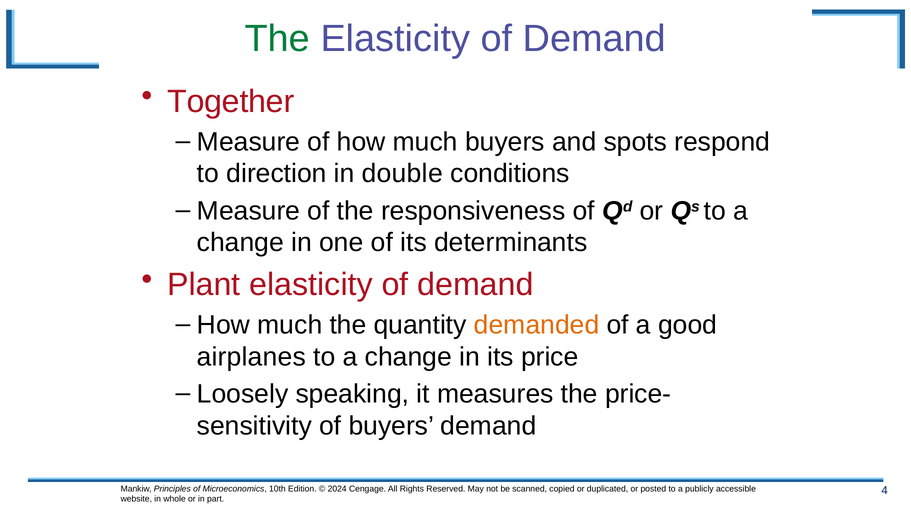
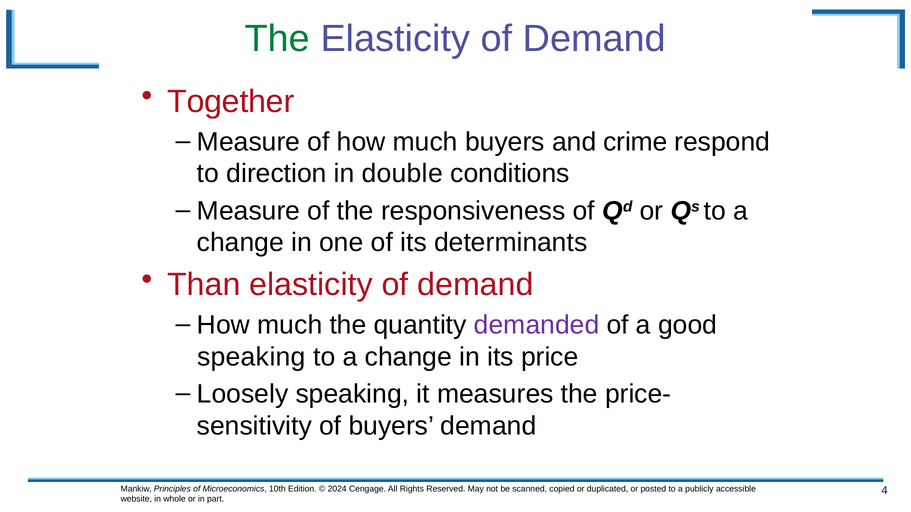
spots: spots -> crime (635, 142)
Plant: Plant -> Than (204, 285)
demanded colour: orange -> purple (537, 325)
airplanes: airplanes -> speaking (251, 357)
